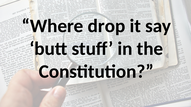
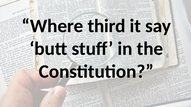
drop: drop -> third (107, 26)
